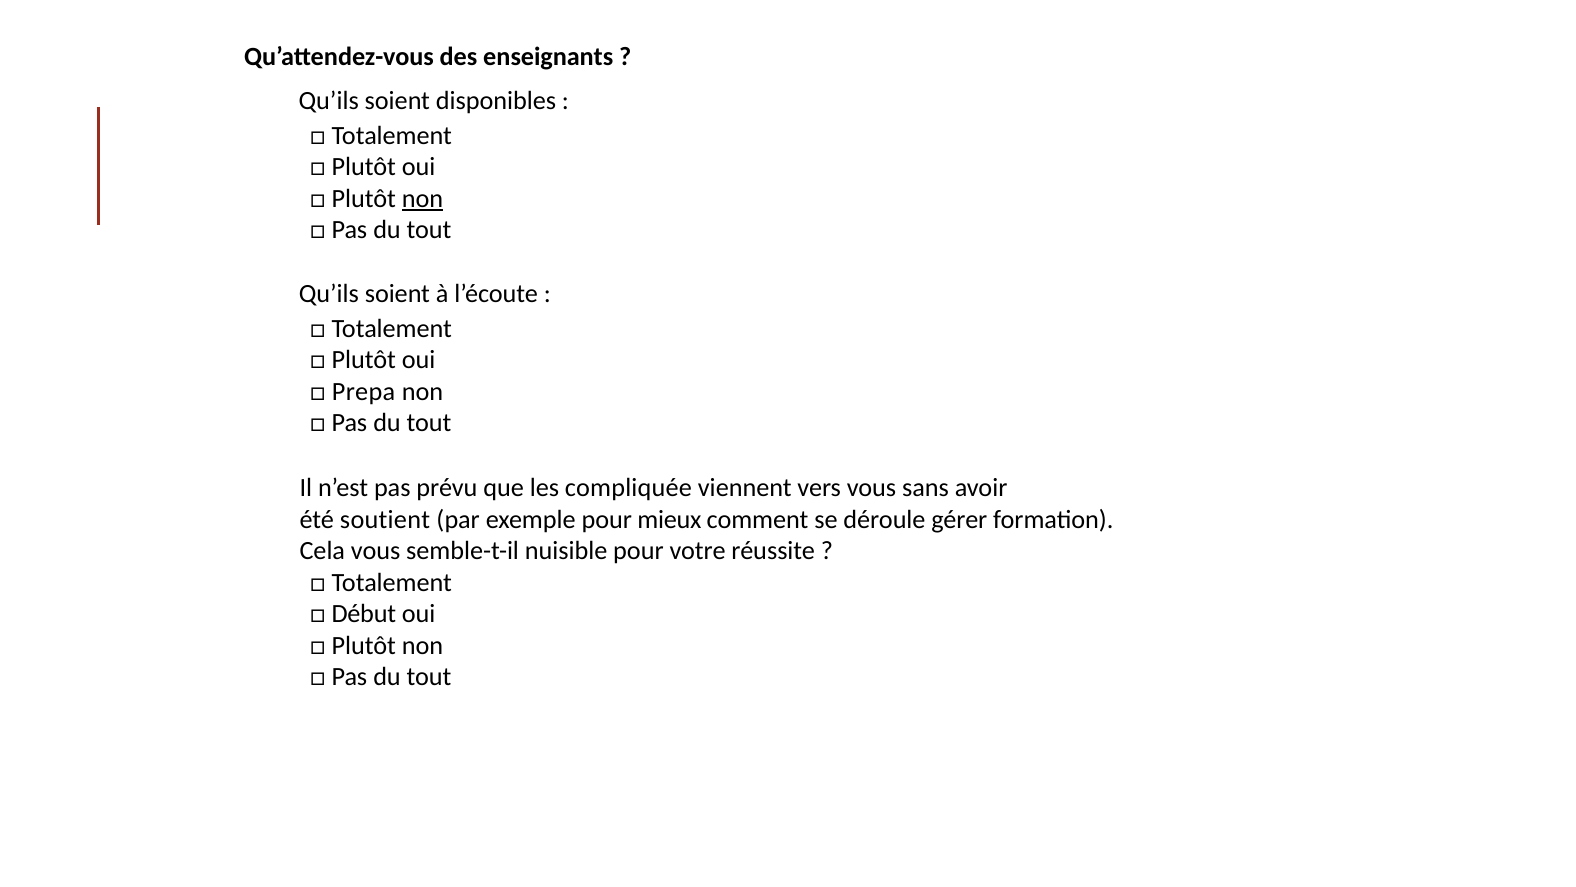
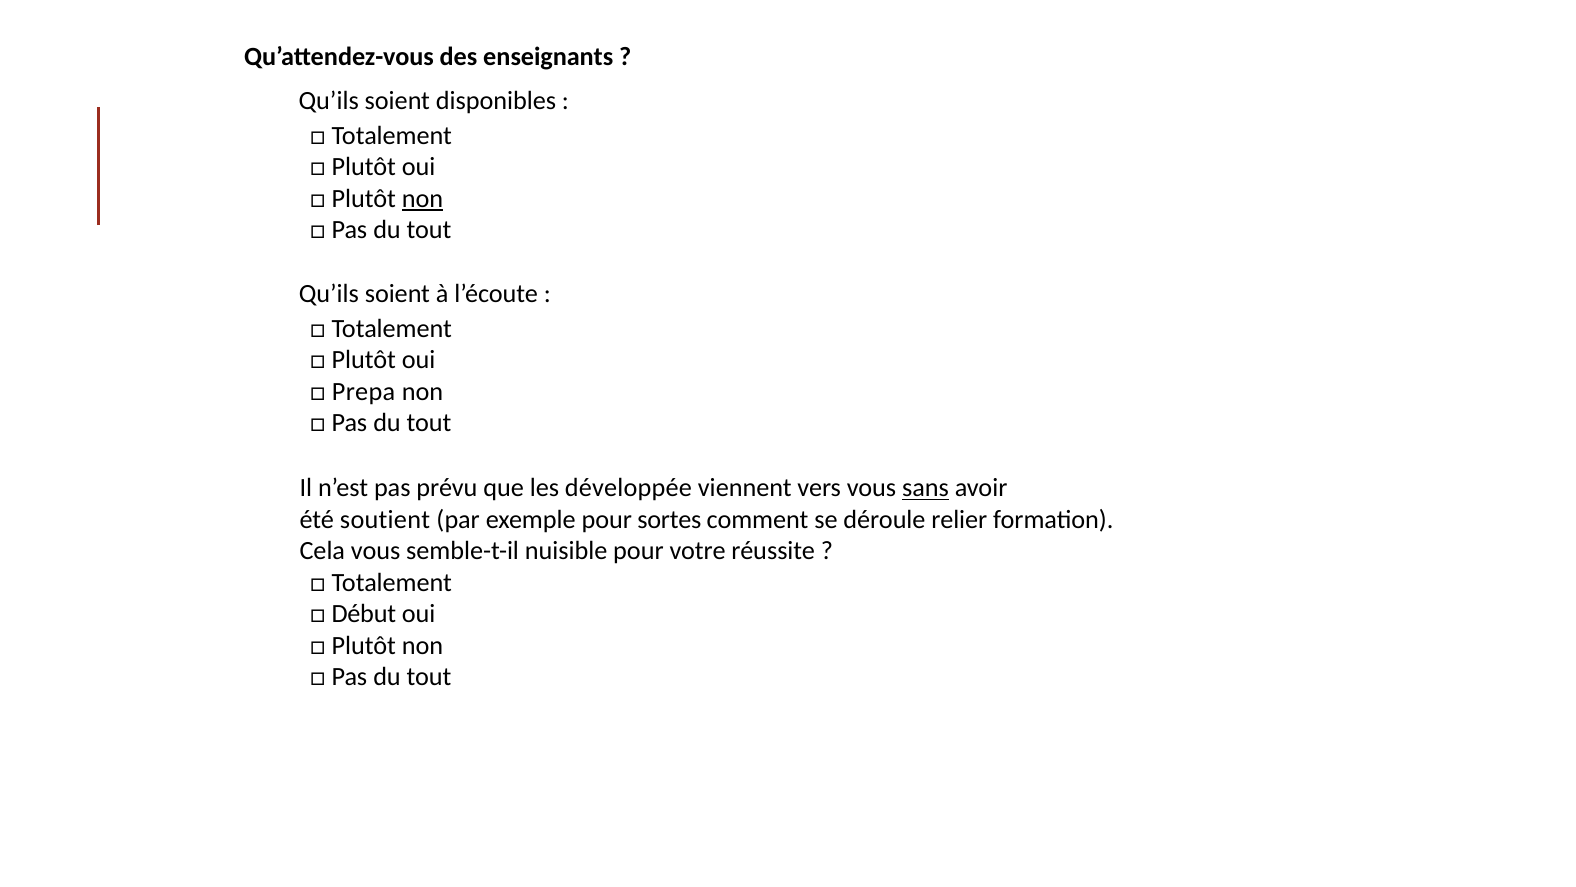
compliquée: compliquée -> développée (628, 488)
sans underline: none -> present (926, 488)
mieux: mieux -> sortes (669, 519)
gérer: gérer -> relier (959, 519)
